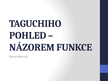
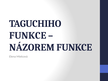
POHLED: POHLED -> FUNKCE (28, 35)
